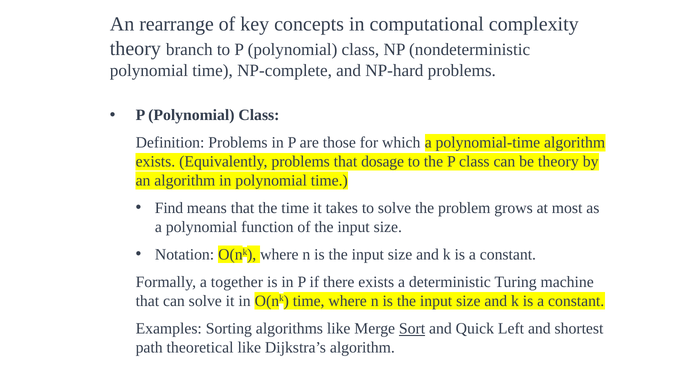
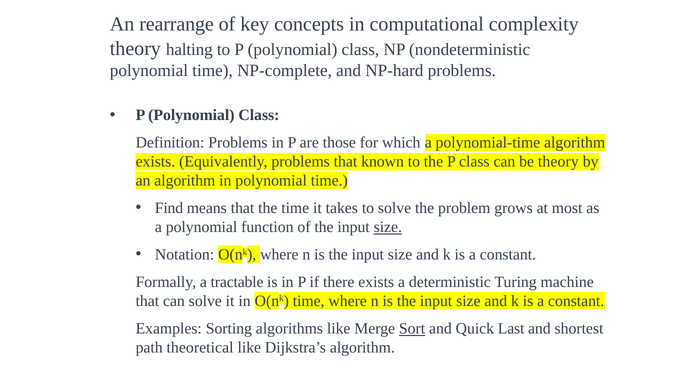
branch: branch -> halting (189, 49)
dosage: dosage -> known (383, 161)
size underline: none -> present (388, 227)
together: together -> tractable (237, 282)
Left: Left -> Last (511, 328)
